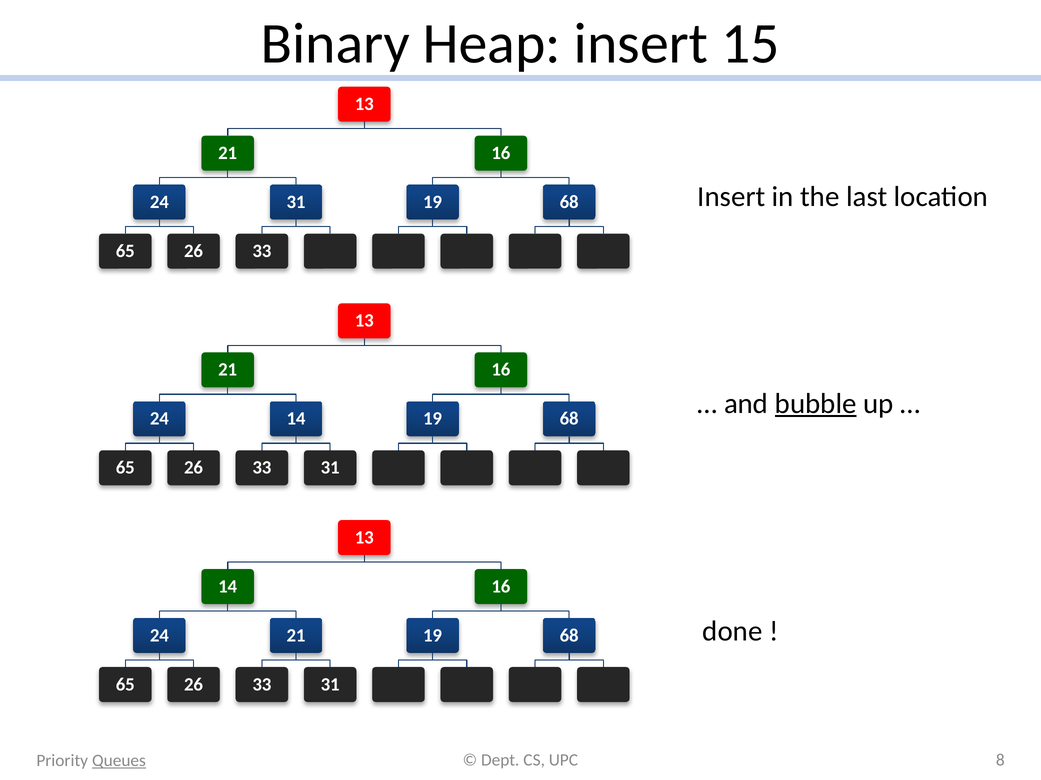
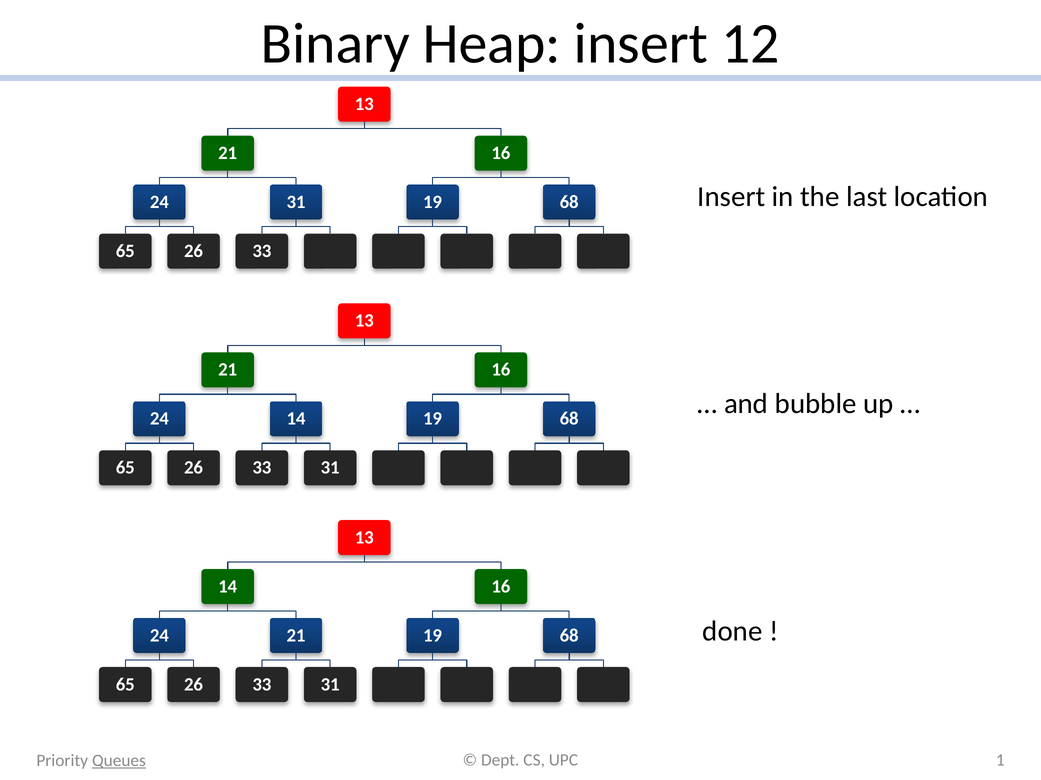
15: 15 -> 12 (750, 44)
bubble underline: present -> none (816, 404)
8: 8 -> 1 (1000, 761)
